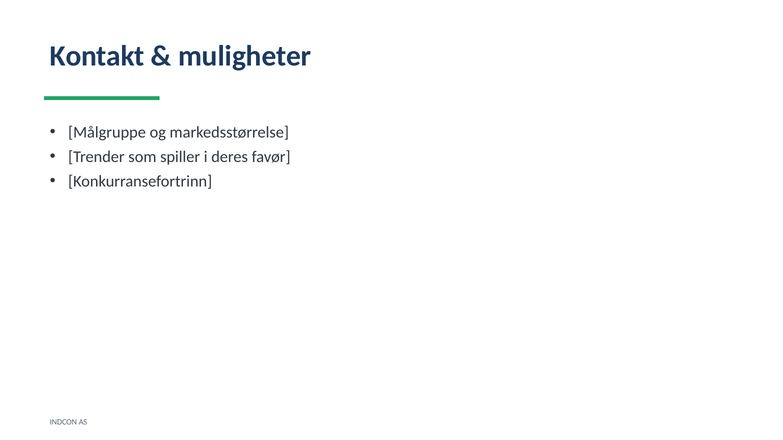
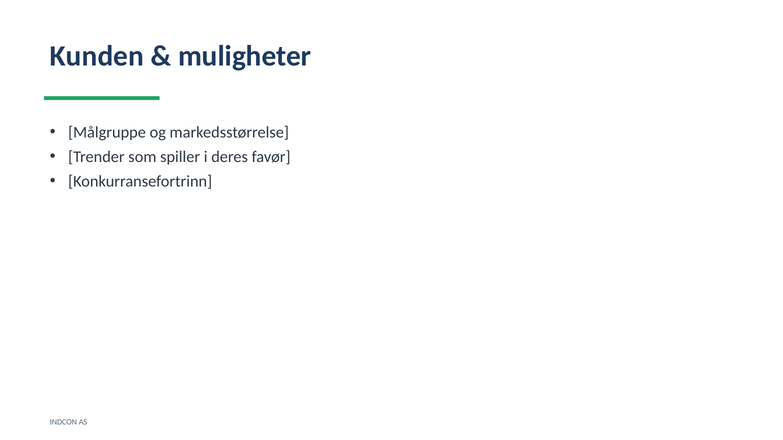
Kontakt: Kontakt -> Kunden (97, 56)
